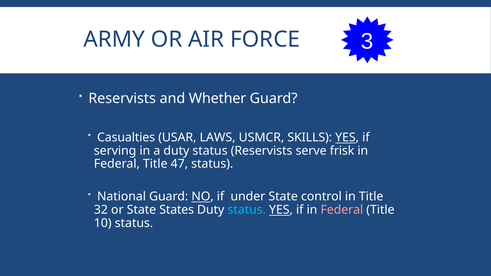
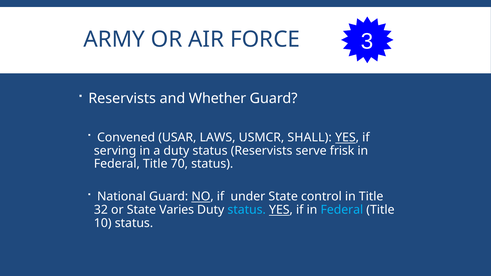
Casualties: Casualties -> Convened (126, 137)
SKILLS: SKILLS -> SHALL (310, 137)
47: 47 -> 70 (179, 164)
States: States -> Varies (177, 210)
Federal colour: pink -> light blue (342, 210)
